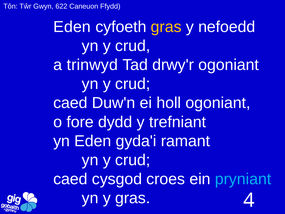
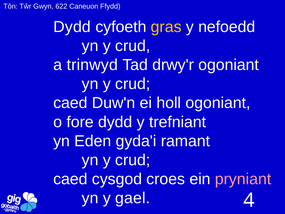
Eden: Eden -> Dydd (72, 27)
pryniant colour: light blue -> pink (243, 179)
y gras: gras -> gael (133, 198)
